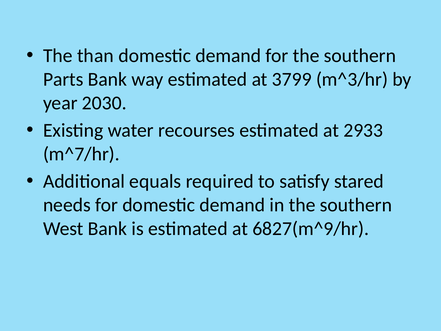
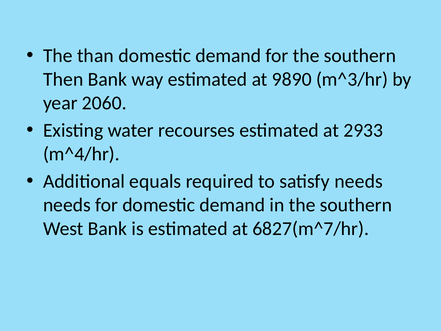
Parts: Parts -> Then (63, 79)
3799: 3799 -> 9890 (292, 79)
2030: 2030 -> 2060 (104, 103)
m^7/hr: m^7/hr -> m^4/hr (81, 154)
satisfy stared: stared -> needs (359, 181)
6827(m^9/hr: 6827(m^9/hr -> 6827(m^7/hr (311, 228)
